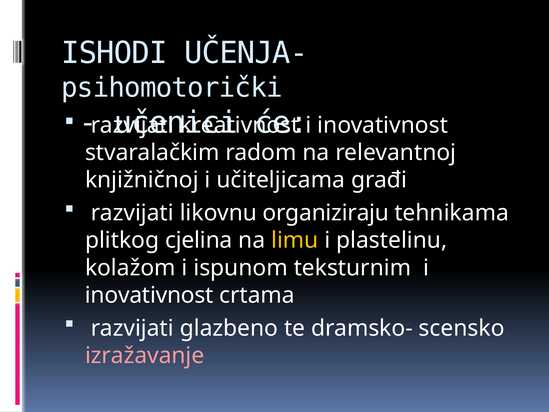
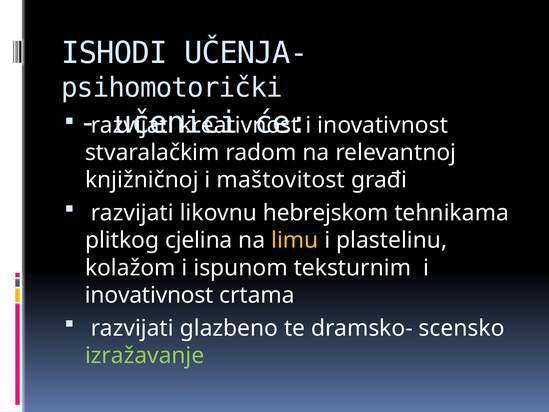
učiteljicama: učiteljicama -> maštovitost (281, 180)
organiziraju: organiziraju -> hebrejskom (326, 213)
izražavanje colour: pink -> light green (145, 355)
